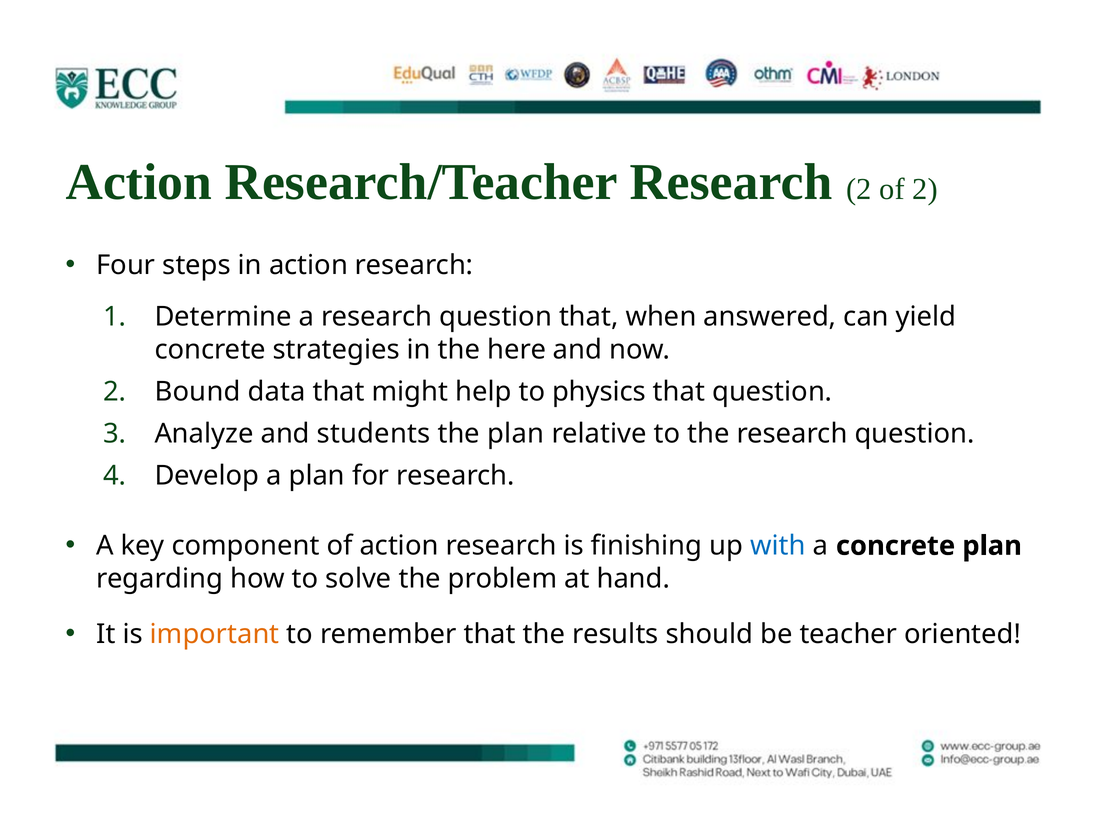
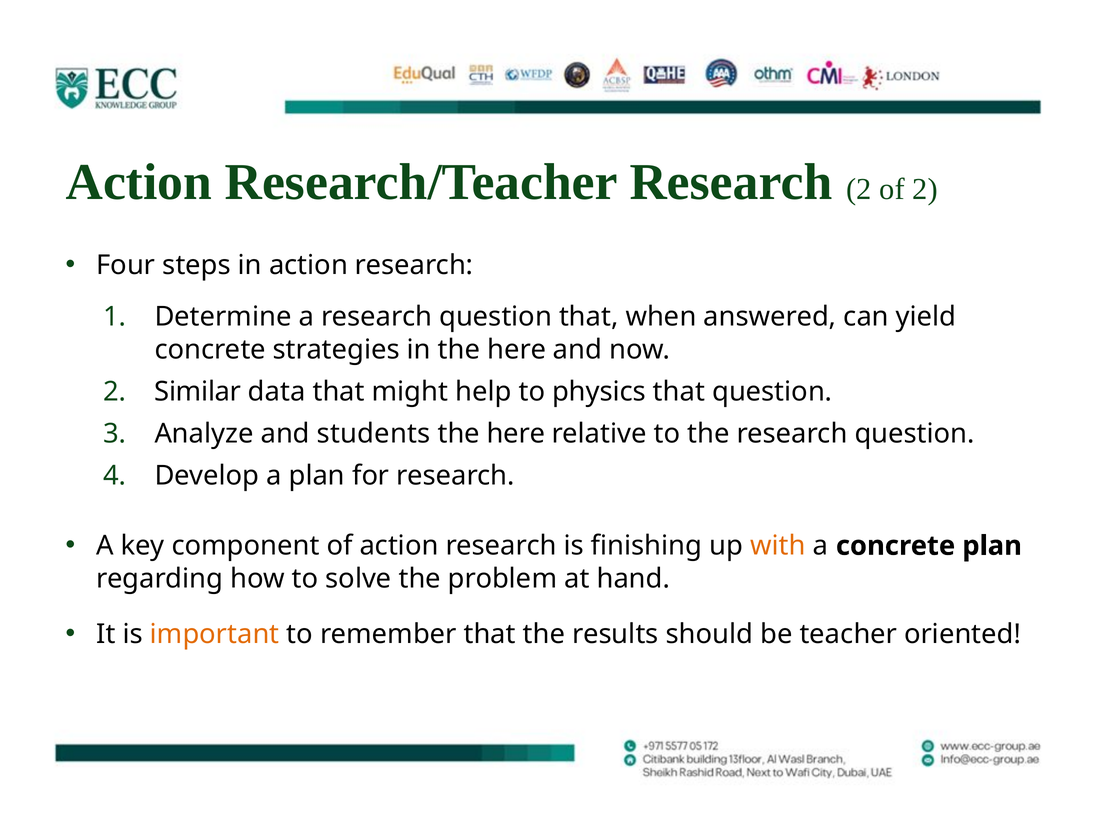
Bound: Bound -> Similar (198, 392)
plan: plan -> here (516, 434)
with colour: blue -> orange (778, 546)
